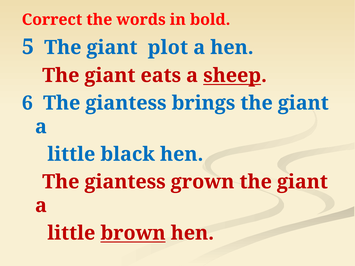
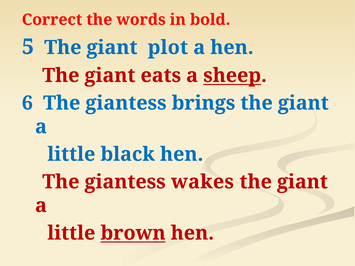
grown: grown -> wakes (202, 182)
